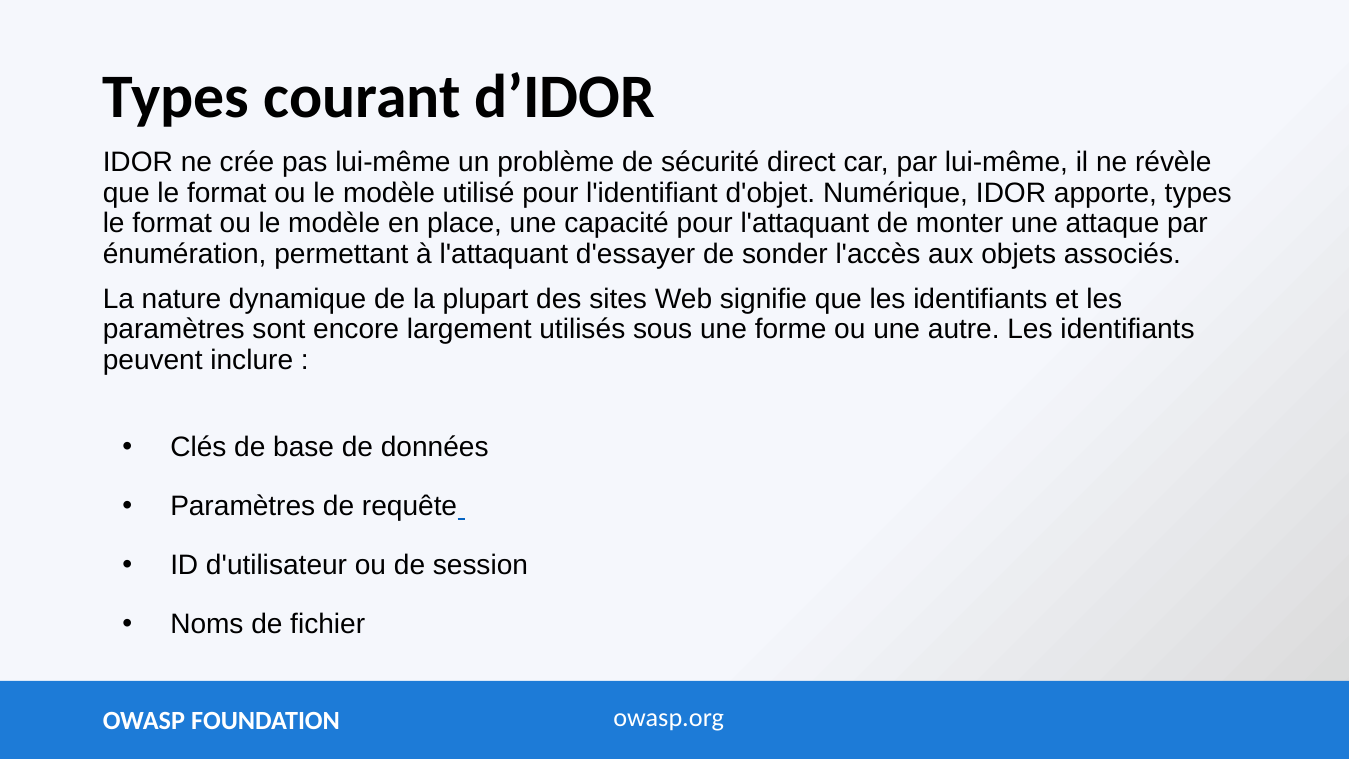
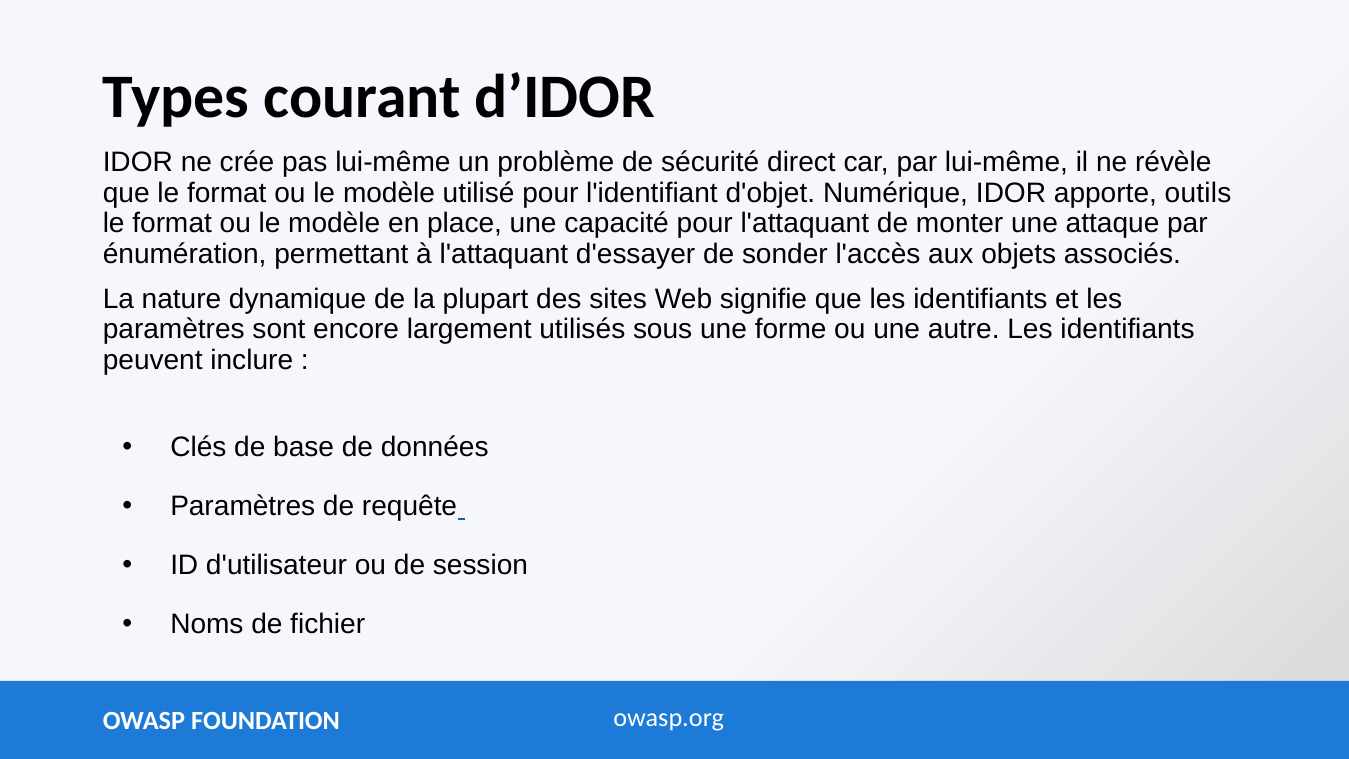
apporte types: types -> outils (1198, 193)
